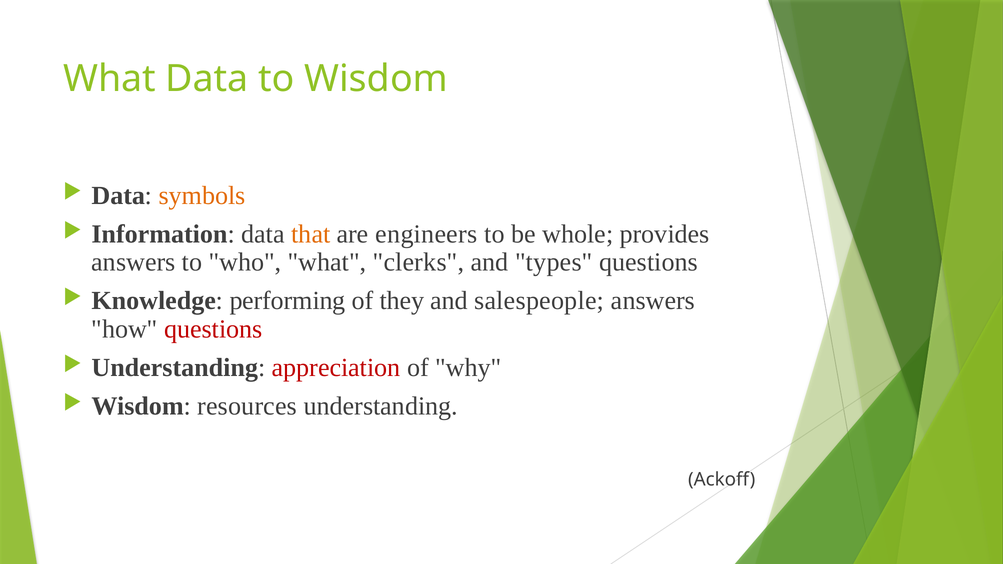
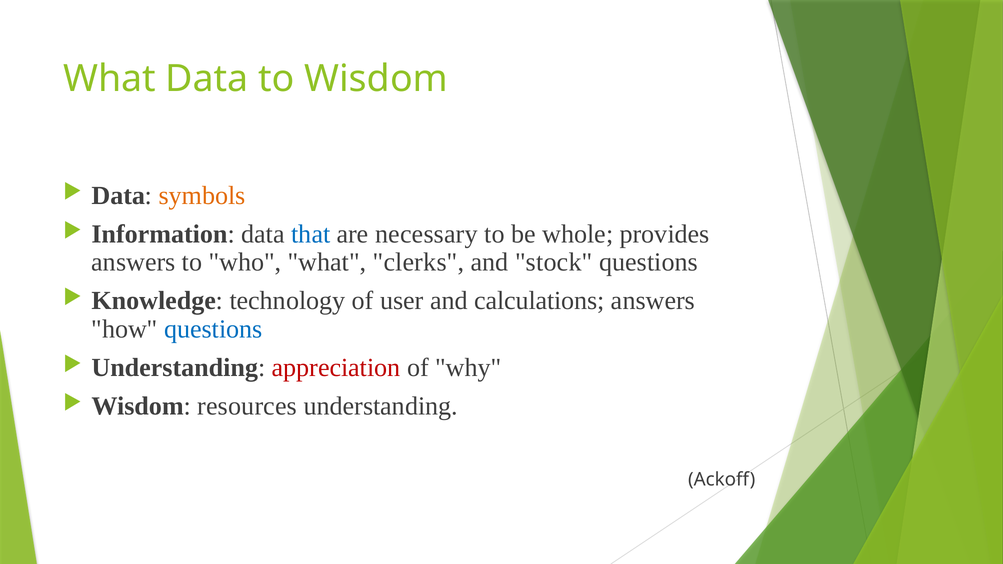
that colour: orange -> blue (311, 234)
engineers: engineers -> necessary (426, 234)
types: types -> stock (554, 262)
performing: performing -> technology (288, 301)
they: they -> user (402, 301)
salespeople: salespeople -> calculations (539, 301)
questions colour: red -> blue (213, 329)
